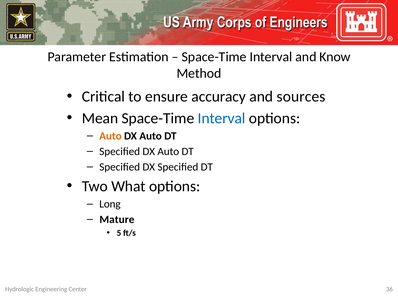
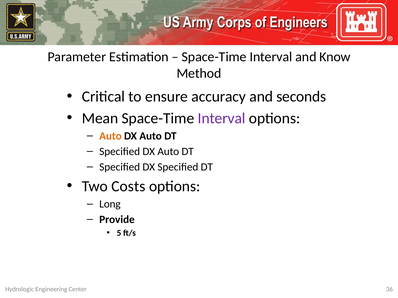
sources: sources -> seconds (301, 97)
Interval colour: blue -> purple (222, 118)
What: What -> Costs (128, 186)
Mature: Mature -> Provide (117, 220)
